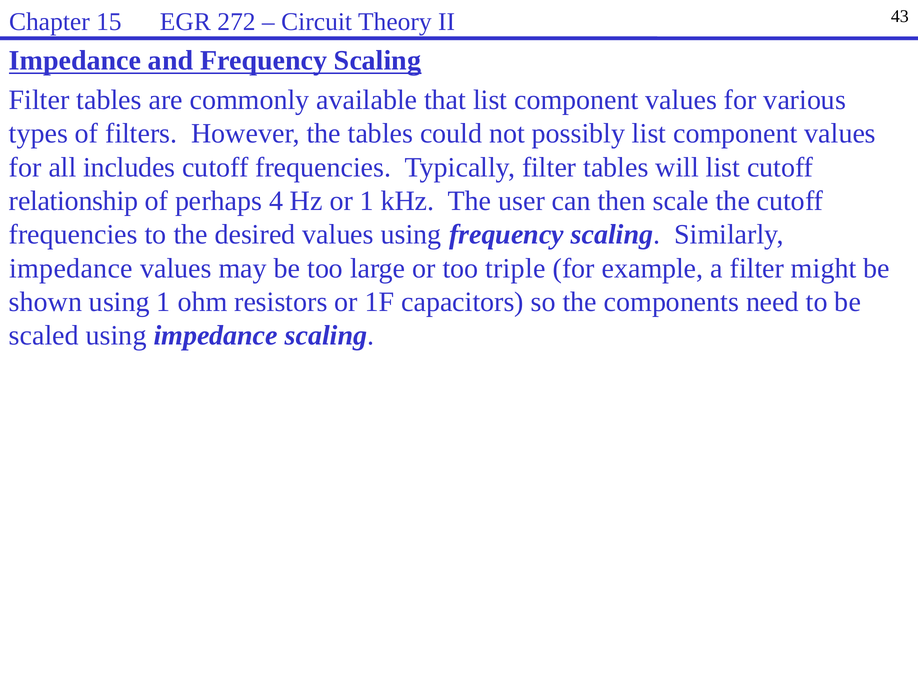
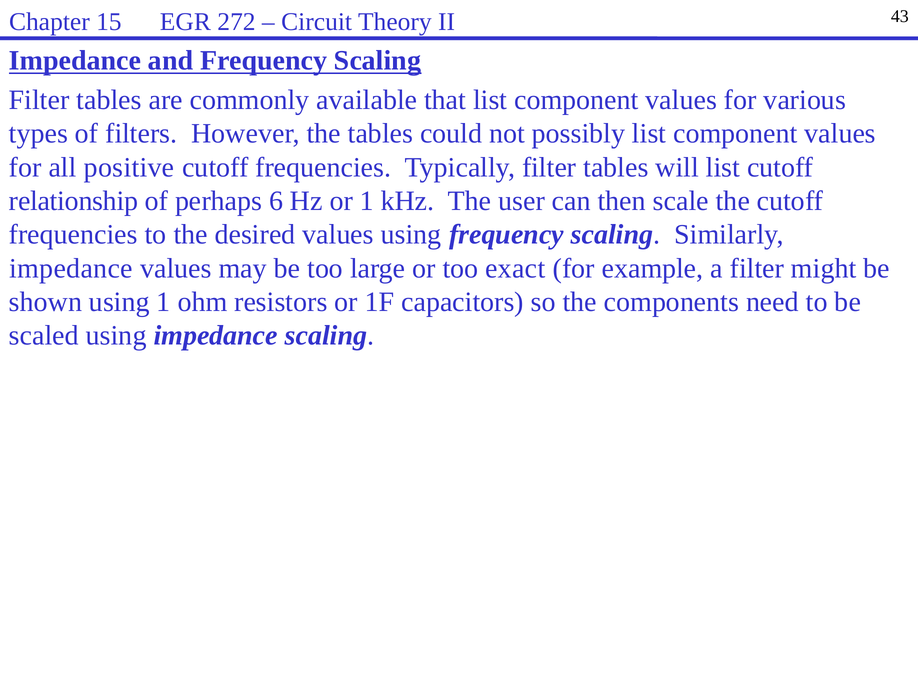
includes: includes -> positive (129, 167)
4: 4 -> 6 (276, 201)
triple: triple -> exact (515, 268)
